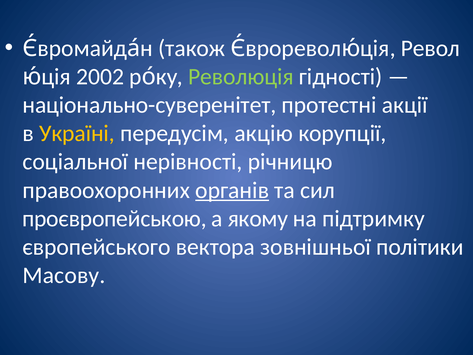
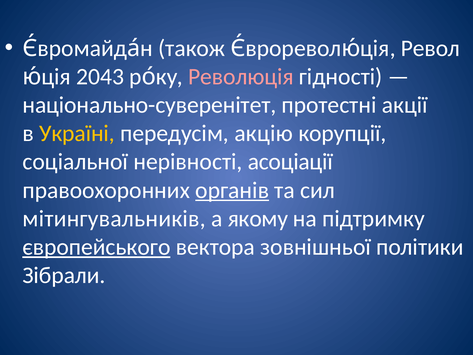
2002: 2002 -> 2043 (100, 77)
Революція colour: light green -> pink (241, 77)
річницю: річницю -> асоціації (290, 162)
проєвропейською: проєвропейською -> мітингувальників (114, 218)
європейського underline: none -> present (97, 247)
Масову: Масову -> Зібрали (64, 275)
